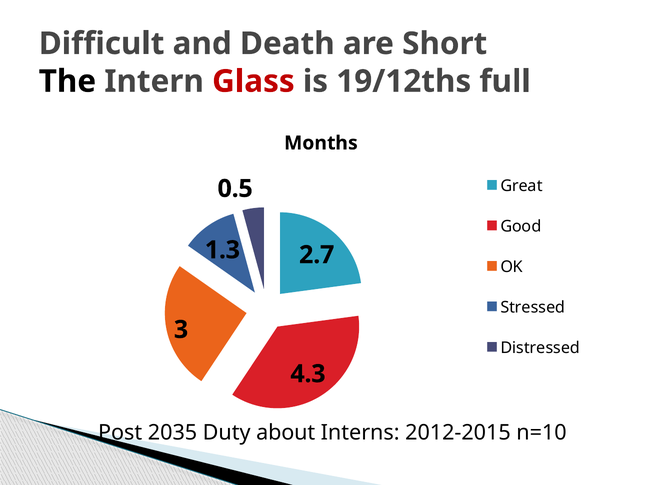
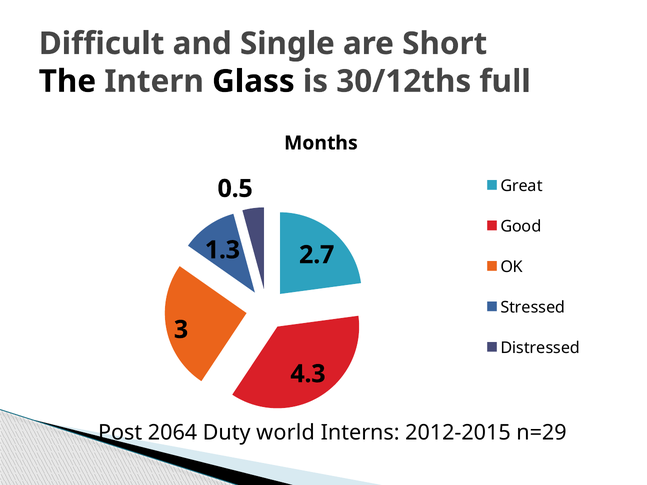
Death: Death -> Single (287, 44)
Glass colour: red -> black (253, 81)
19/12ths: 19/12ths -> 30/12ths (404, 81)
2035: 2035 -> 2064 (173, 433)
about: about -> world (286, 433)
n=10: n=10 -> n=29 (541, 433)
